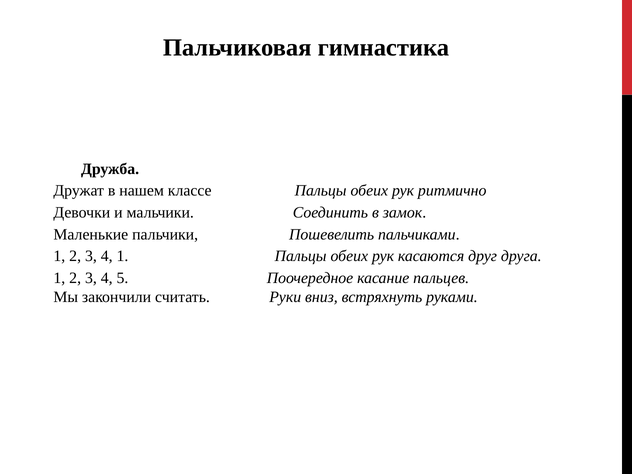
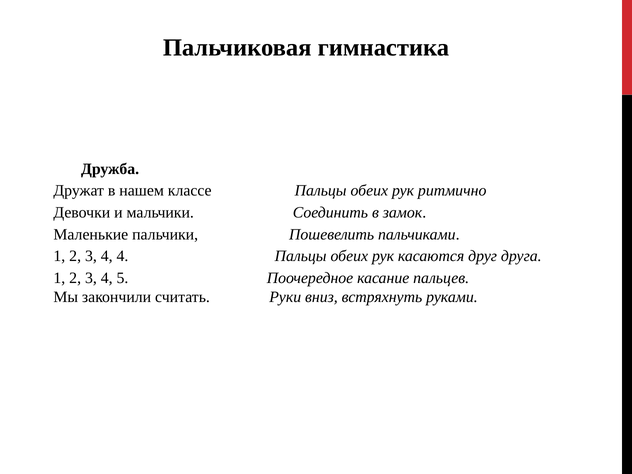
4 1: 1 -> 4 (123, 256)
